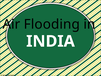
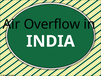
Flooding: Flooding -> Overflow (52, 24)
